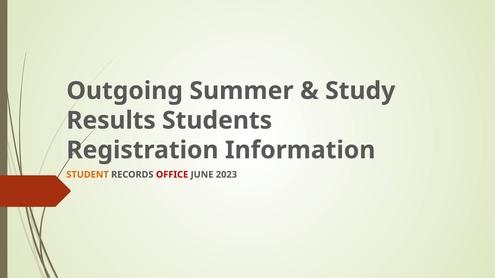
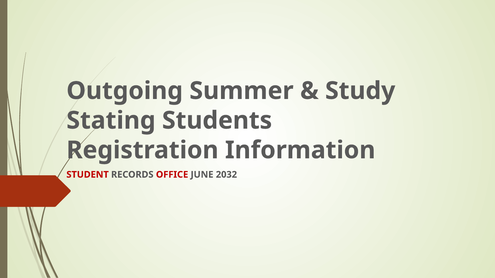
Results: Results -> Stating (111, 121)
STUDENT colour: orange -> red (88, 175)
2023: 2023 -> 2032 (226, 175)
